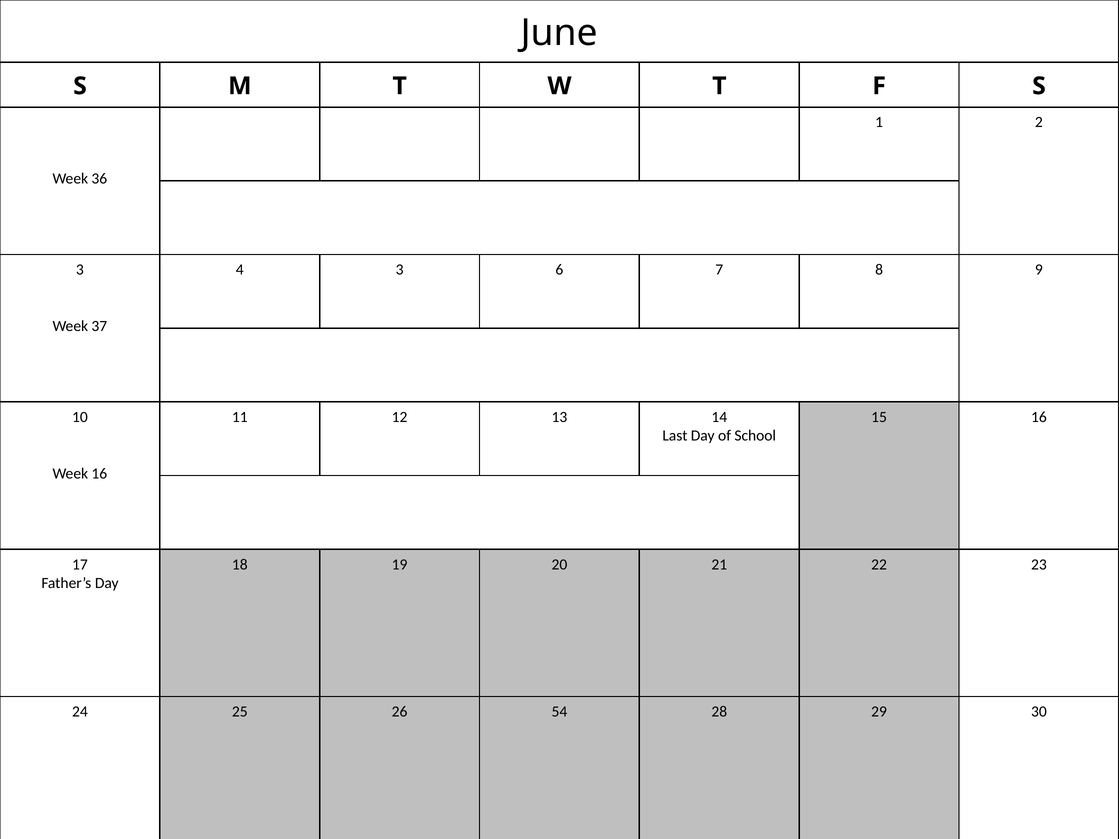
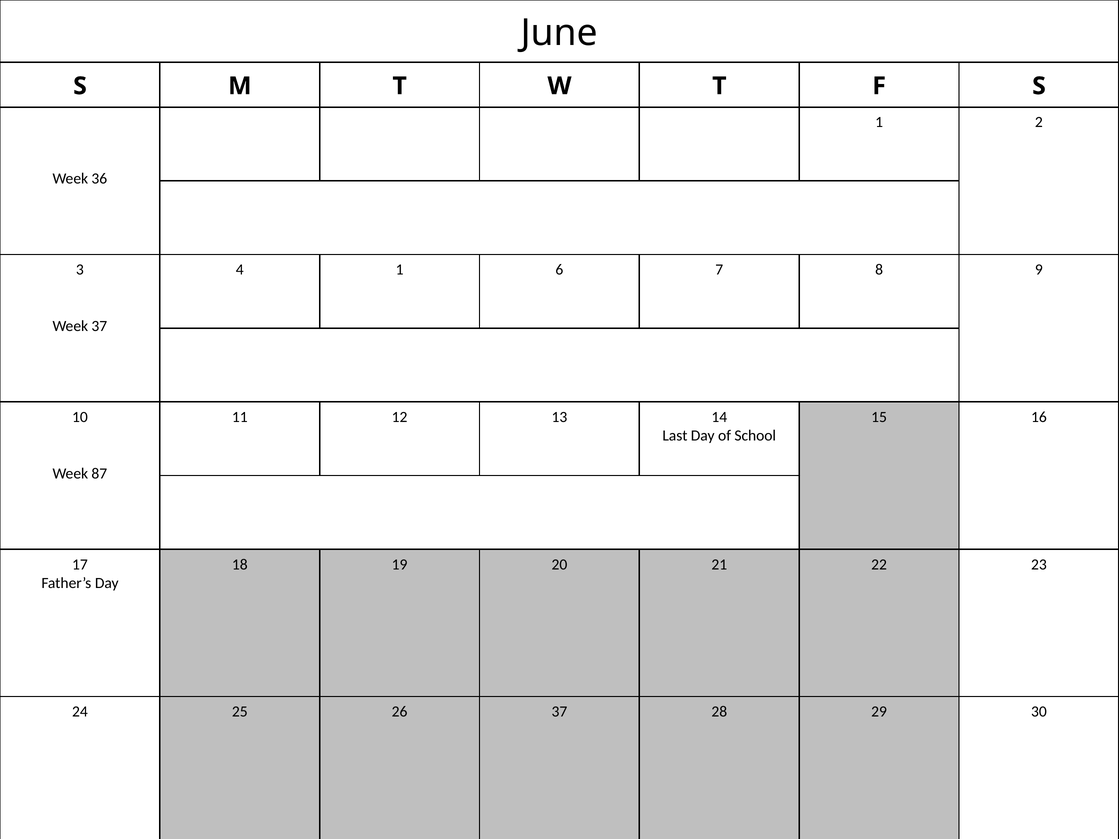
4 3: 3 -> 1 (400, 270)
Week 16: 16 -> 87 (99, 474)
26 54: 54 -> 37 (559, 712)
